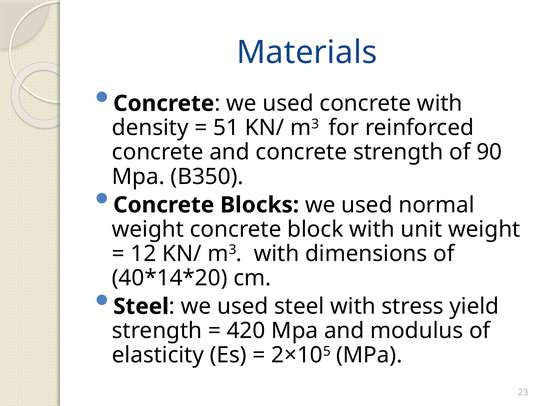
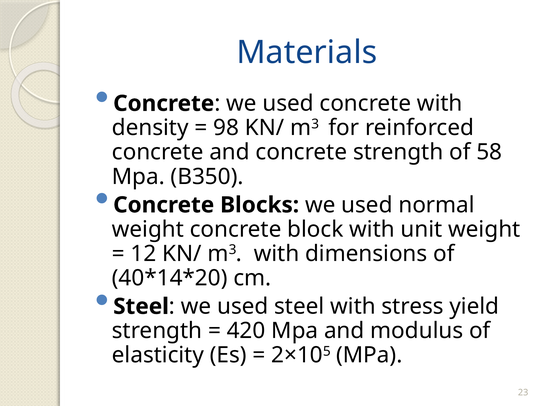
51: 51 -> 98 (226, 128)
90: 90 -> 58 (489, 152)
